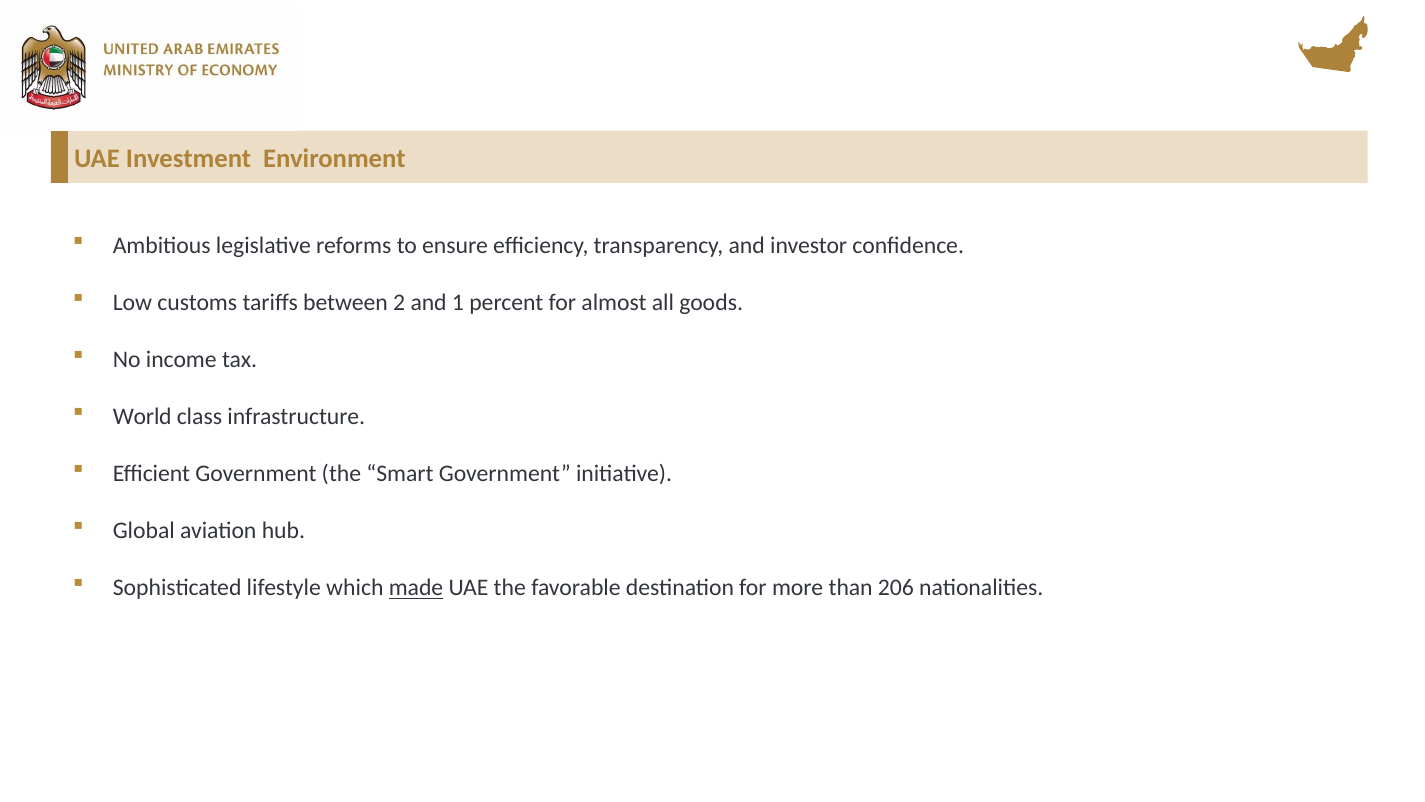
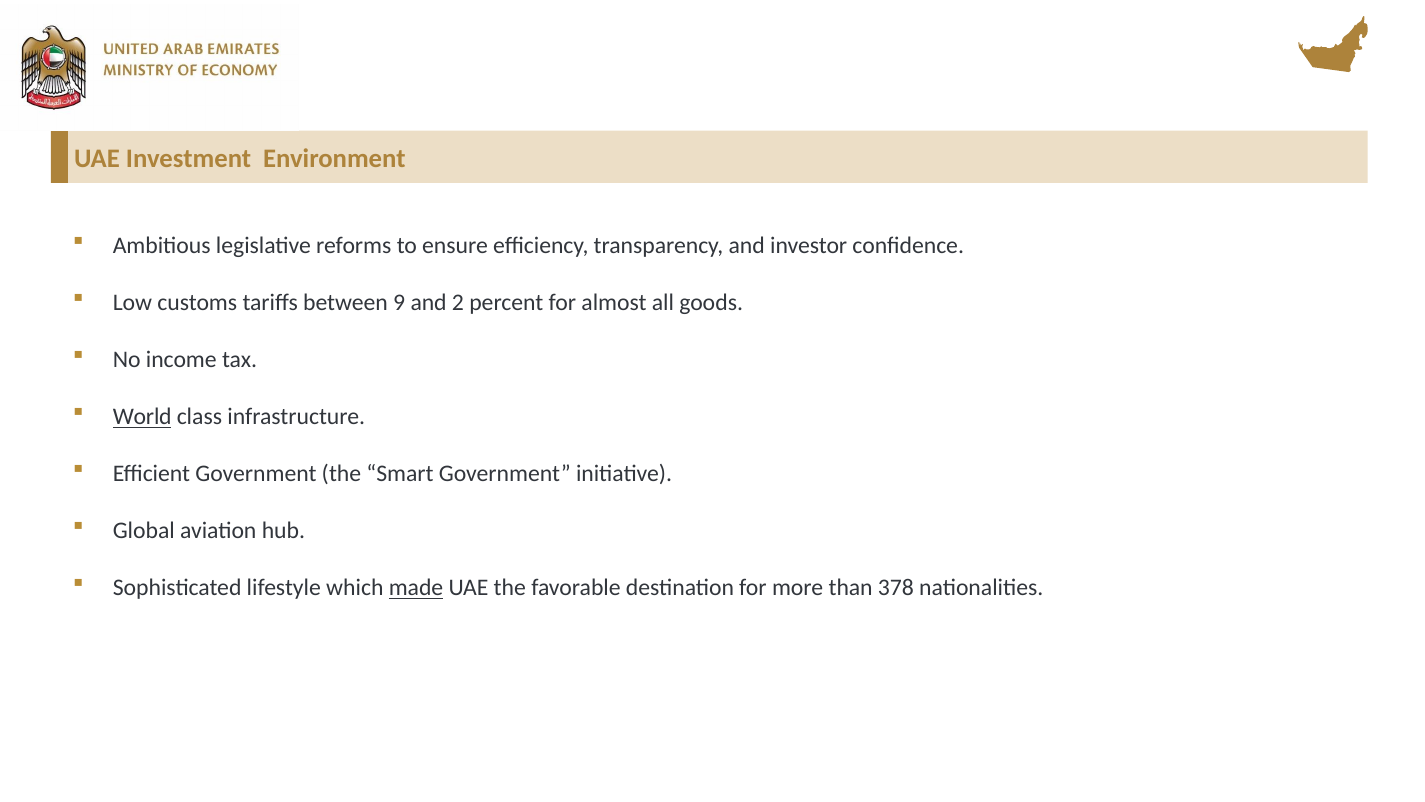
2: 2 -> 9 (399, 303)
1: 1 -> 2 (458, 303)
World underline: none -> present (142, 417)
206: 206 -> 378 (896, 588)
